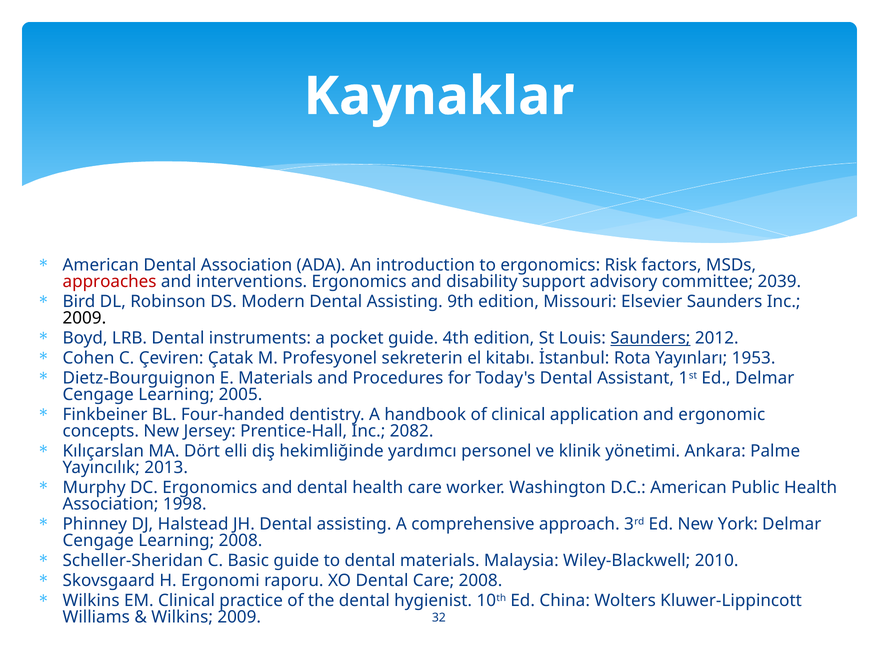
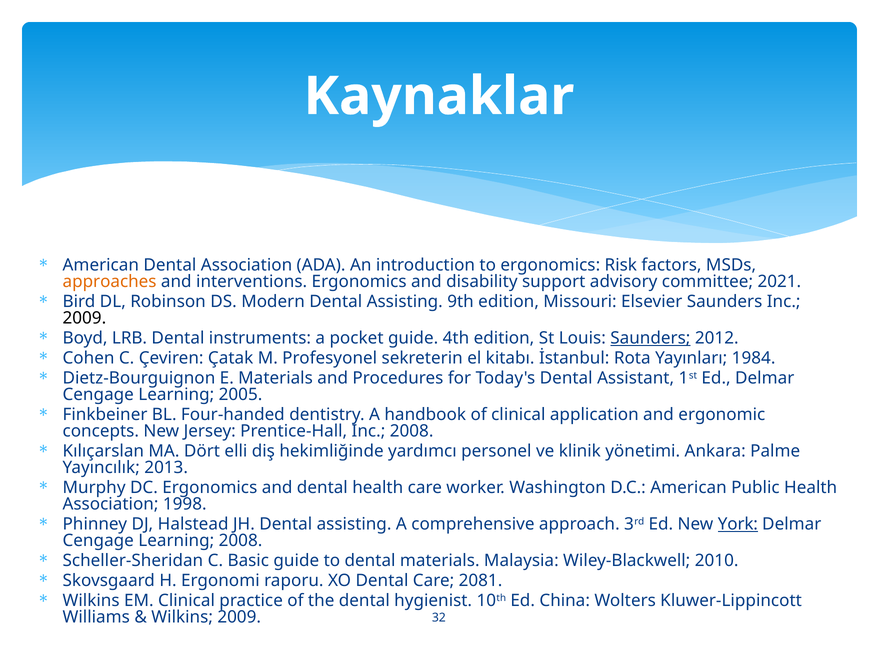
approaches colour: red -> orange (110, 281)
2039: 2039 -> 2021 (779, 281)
1953: 1953 -> 1984 (754, 358)
Inc 2082: 2082 -> 2008 (412, 431)
York underline: none -> present (738, 524)
Care 2008: 2008 -> 2081 (481, 580)
